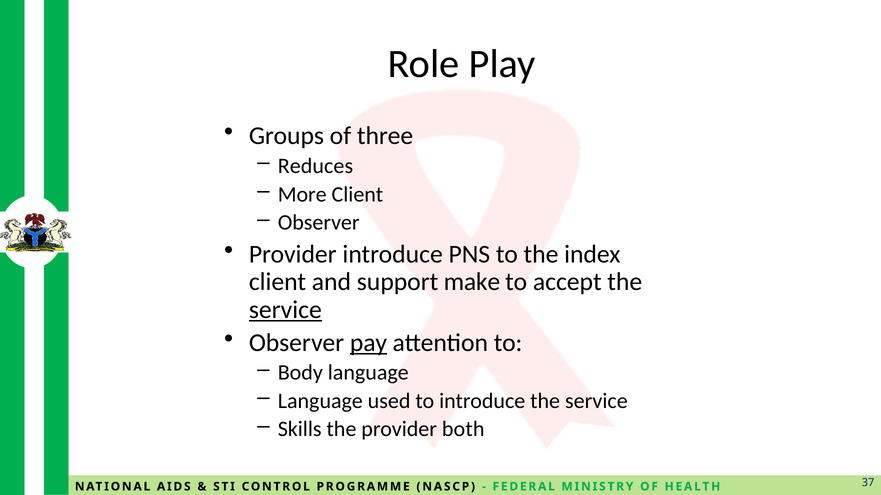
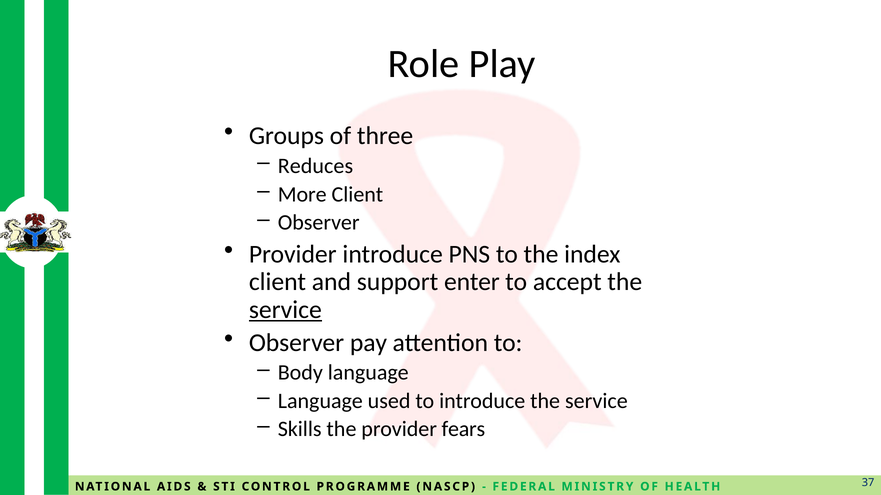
make: make -> enter (472, 282)
pay underline: present -> none (368, 343)
both: both -> fears (463, 430)
